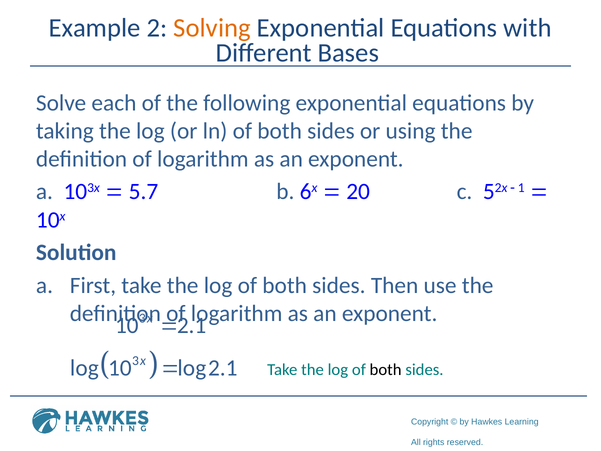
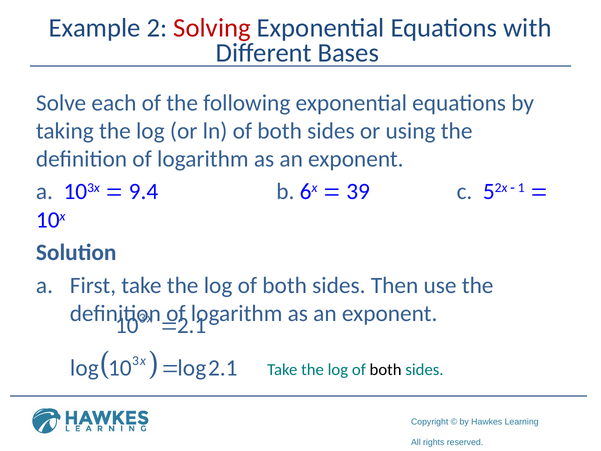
Solving colour: orange -> red (212, 28)
5.7: 5.7 -> 9.4 (144, 192)
20: 20 -> 39 (358, 192)
